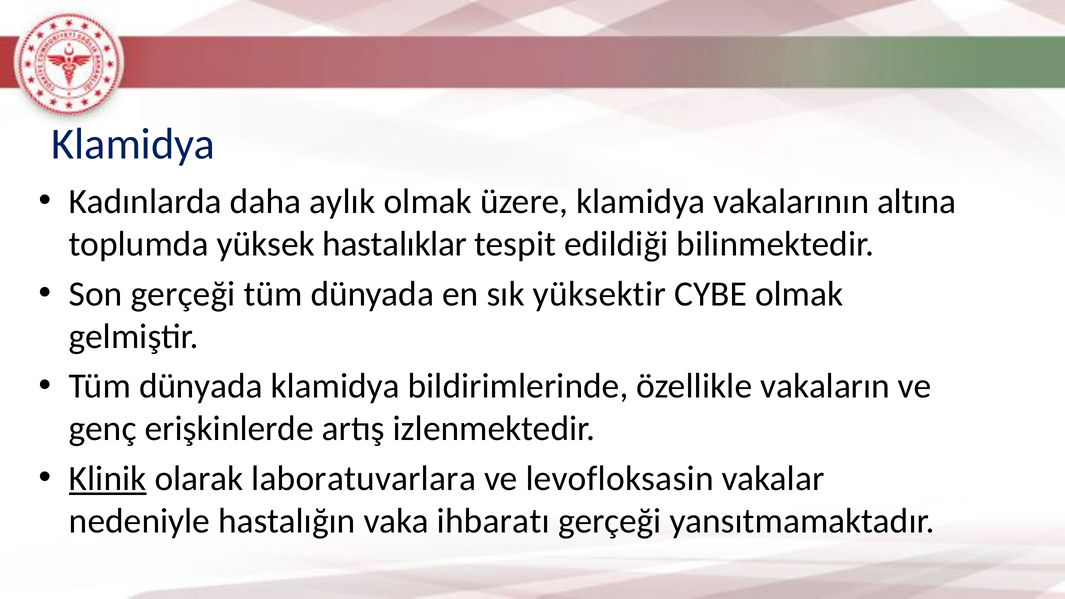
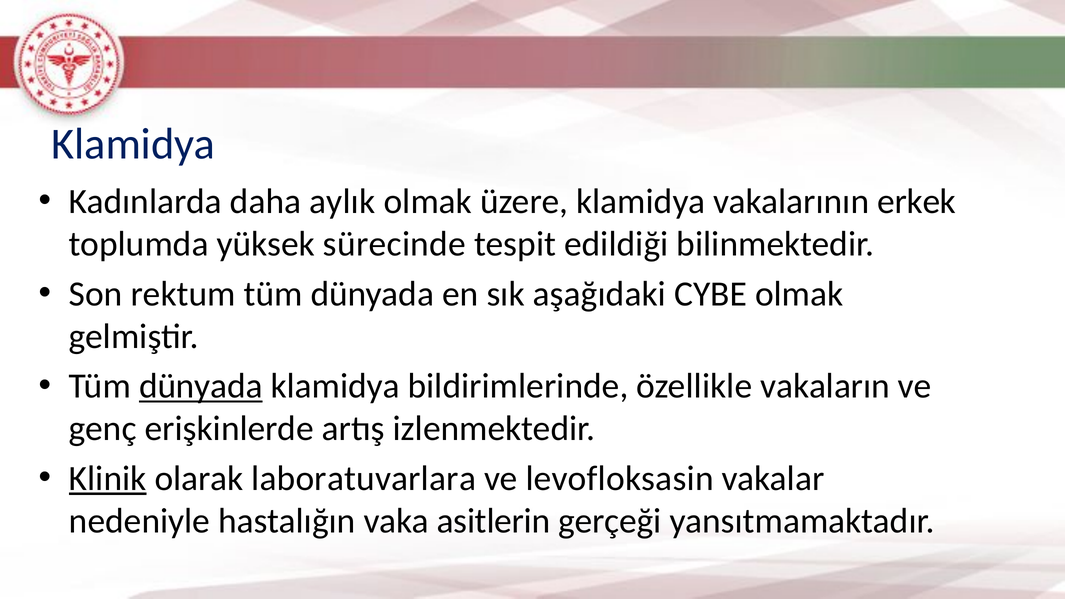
altına: altına -> erkek (917, 202)
hastalıklar: hastalıklar -> sürecinde (394, 244)
Son gerçeği: gerçeği -> rektum (183, 294)
yüksektir: yüksektir -> aşağıdaki (599, 294)
dünyada underline: none -> present (201, 386)
ihbaratı: ihbaratı -> asitlerin (494, 521)
